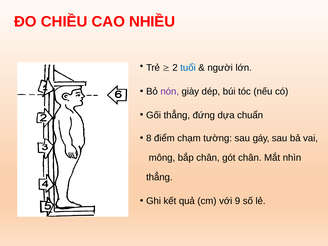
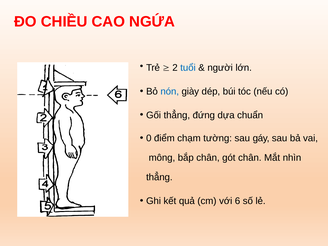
NHIỀU: NHIỀU -> NGỨA (152, 22)
nón colour: purple -> blue (170, 91)
8: 8 -> 0 (149, 138)
9: 9 -> 6 (238, 201)
